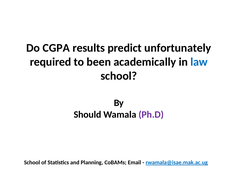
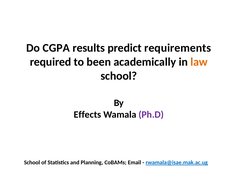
unfortunately: unfortunately -> requirements (178, 48)
law colour: blue -> orange (199, 62)
Should: Should -> Effects (87, 114)
